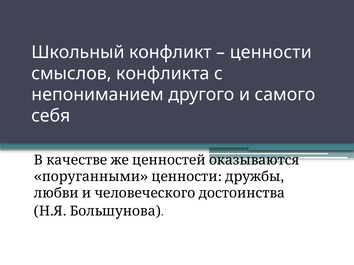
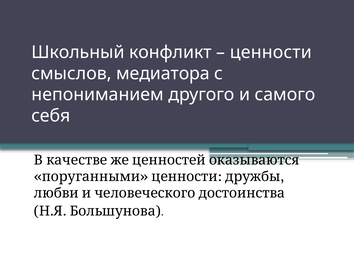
конфликта: конфликта -> медиатора (163, 74)
